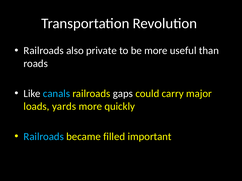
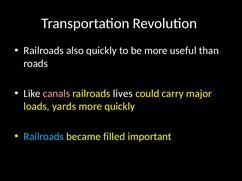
also private: private -> quickly (101, 51)
canals colour: light blue -> pink (56, 94)
gaps: gaps -> lives (123, 94)
